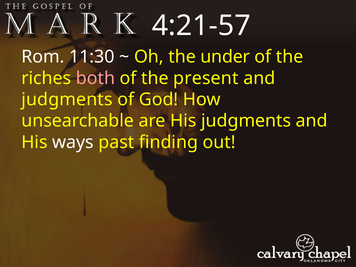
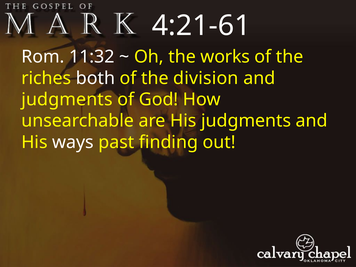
4:21-57: 4:21-57 -> 4:21-61 (201, 26)
11:30: 11:30 -> 11:32 (92, 57)
under: under -> works (225, 57)
both colour: pink -> white (95, 78)
present: present -> division (206, 78)
